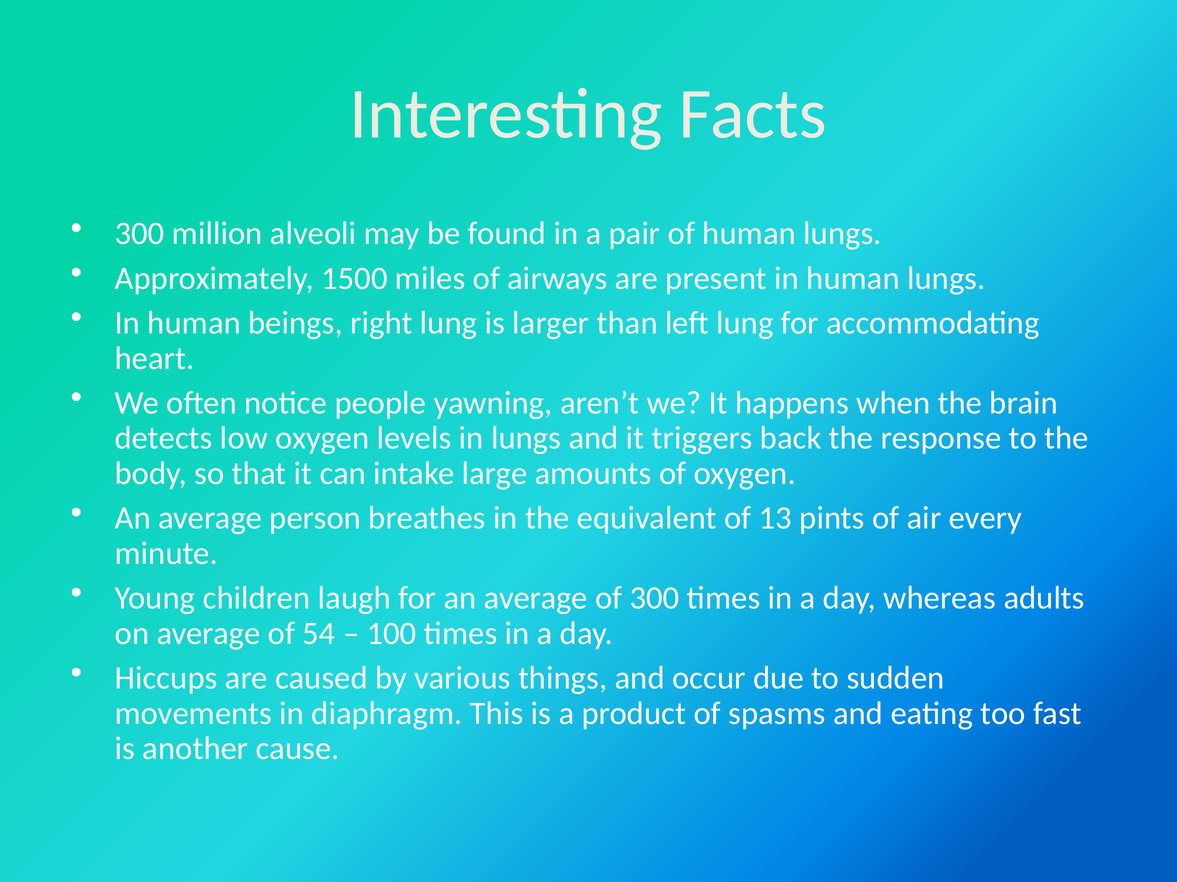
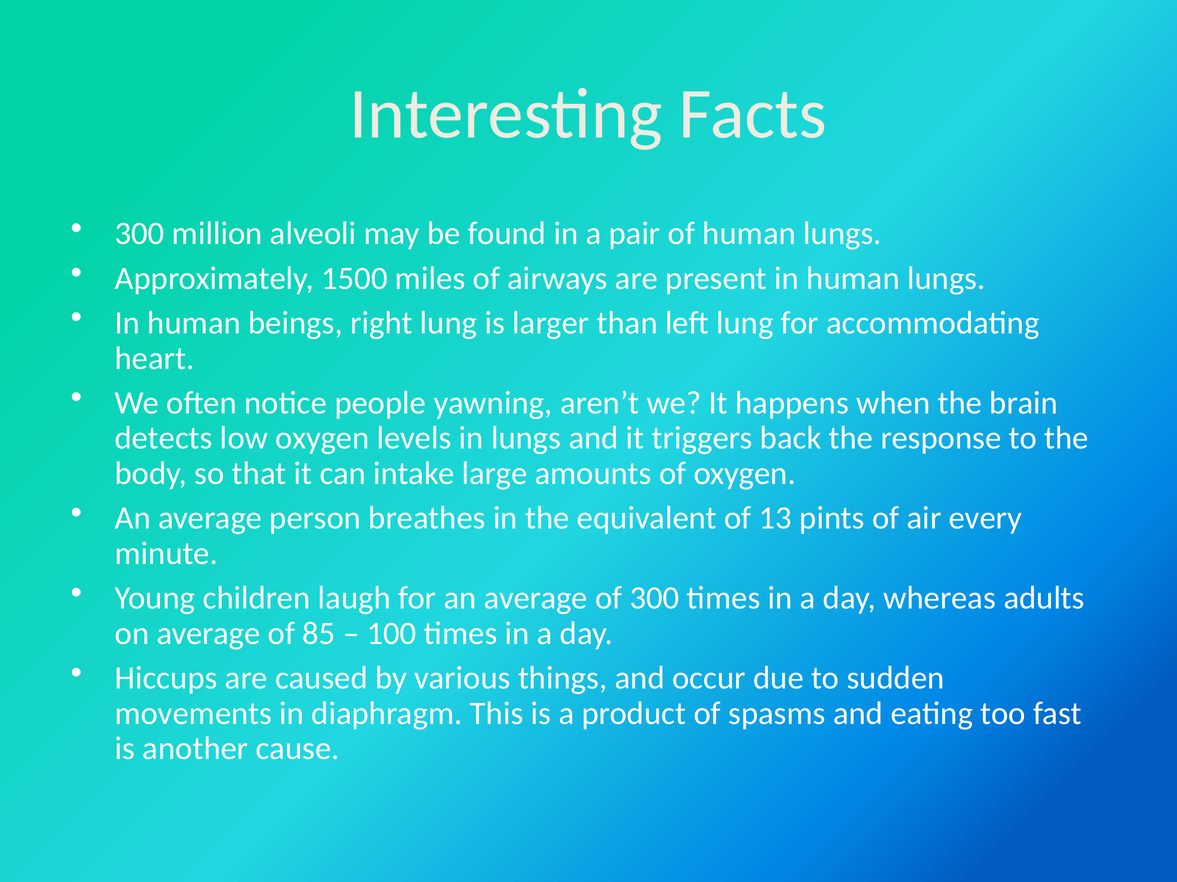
54: 54 -> 85 (319, 634)
